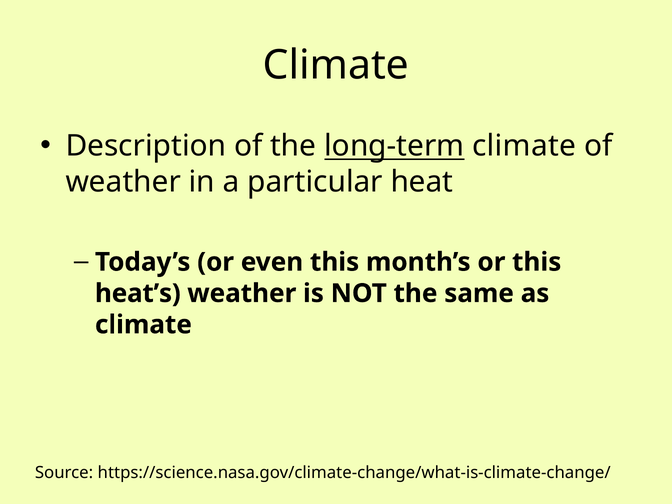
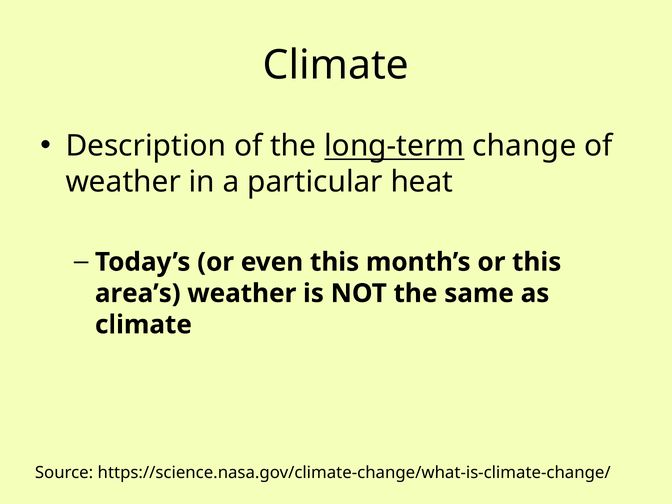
long-term climate: climate -> change (524, 146)
heat’s: heat’s -> area’s (138, 293)
